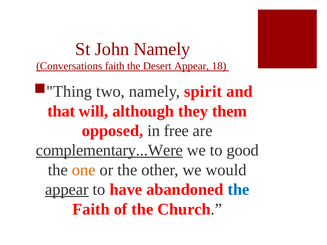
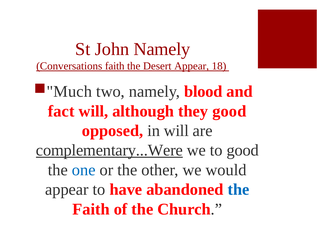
Thing: Thing -> Much (69, 92)
spirit: spirit -> blood (203, 92)
that: that -> fact (61, 111)
they them: them -> good (229, 111)
in free: free -> will (176, 131)
one colour: orange -> blue (84, 170)
appear underline: present -> none (67, 190)
